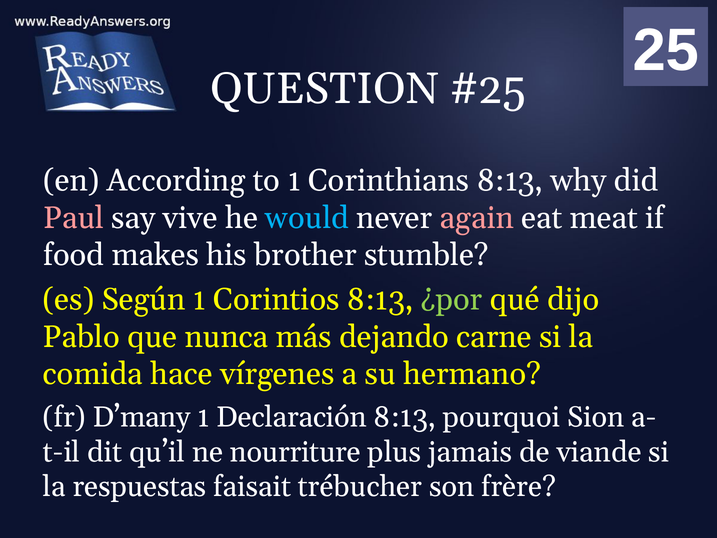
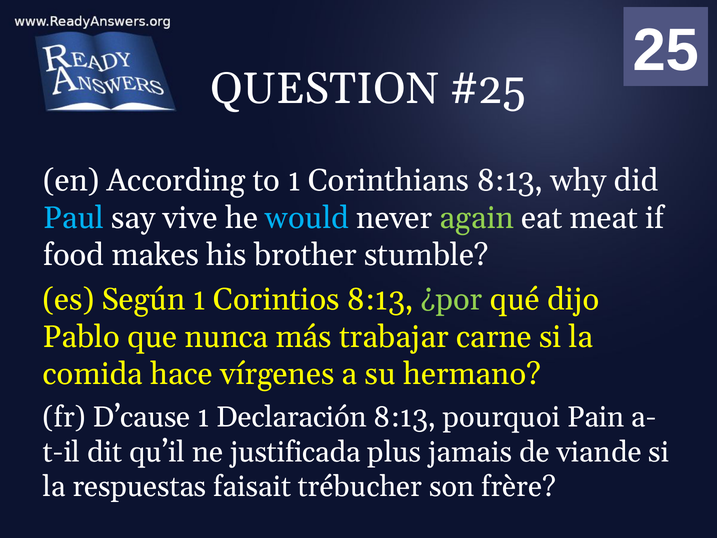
Paul colour: pink -> light blue (74, 218)
again colour: pink -> light green (477, 218)
dejando: dejando -> trabajar (394, 337)
D’many: D’many -> D’cause (141, 417)
Sion: Sion -> Pain (596, 417)
nourriture: nourriture -> justificada (295, 452)
